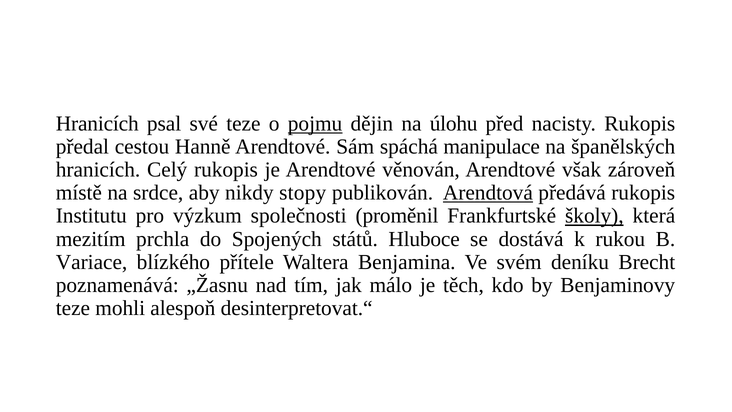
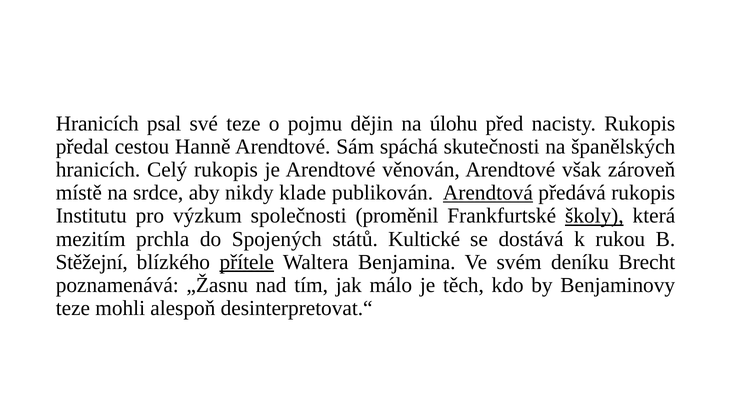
pojmu underline: present -> none (315, 124)
manipulace: manipulace -> skutečnosti (492, 147)
stopy: stopy -> klade (303, 193)
Hluboce: Hluboce -> Kultické (424, 239)
Variace: Variace -> Stěžejní (92, 262)
přítele underline: none -> present (247, 262)
